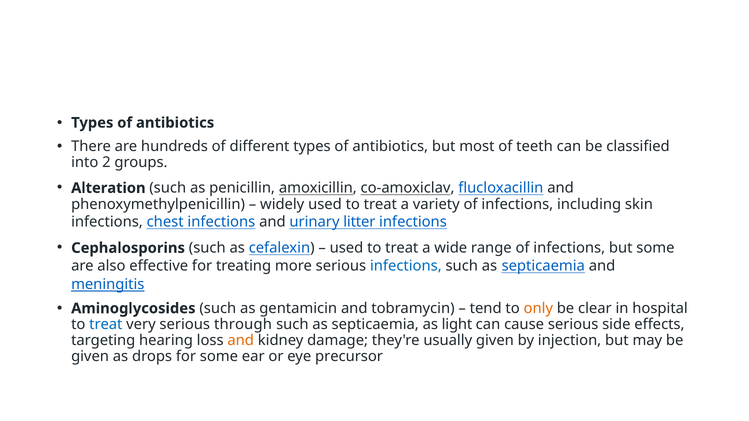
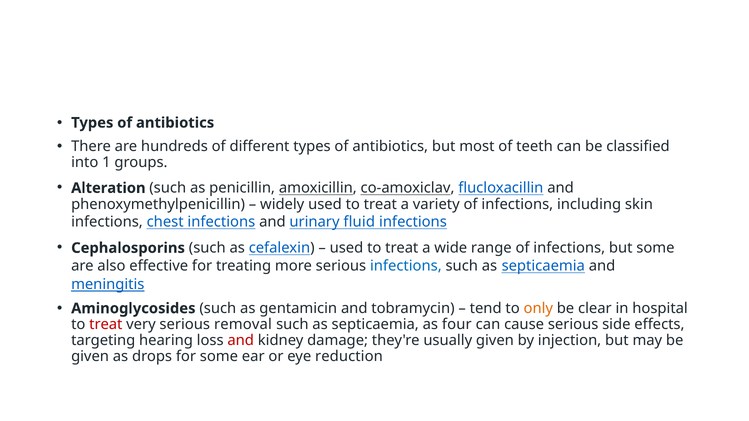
2: 2 -> 1 (106, 163)
litter: litter -> fluid (359, 222)
treat colour: blue -> red (106, 325)
through: through -> removal (243, 325)
light: light -> four (457, 325)
and colour: orange -> red (241, 341)
precursor: precursor -> reduction (349, 357)
